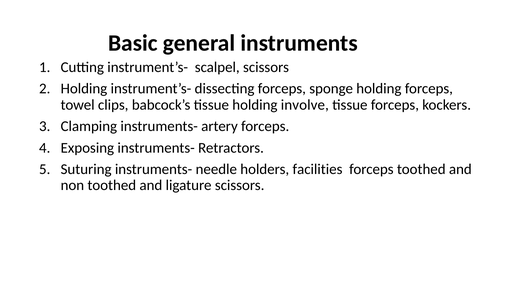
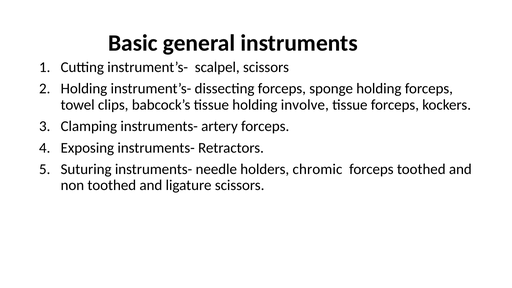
facilities: facilities -> chromic (317, 169)
